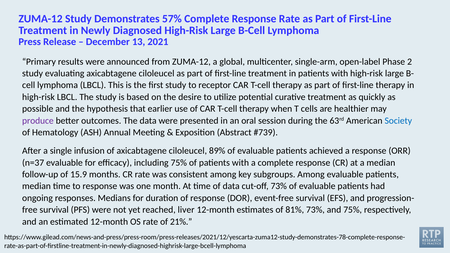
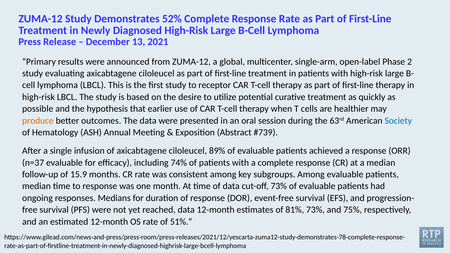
57%: 57% -> 52% (172, 19)
produce colour: purple -> orange (38, 121)
including 75%: 75% -> 74% (179, 163)
reached liver: liver -> data (186, 210)
21%: 21% -> 51% (181, 222)
